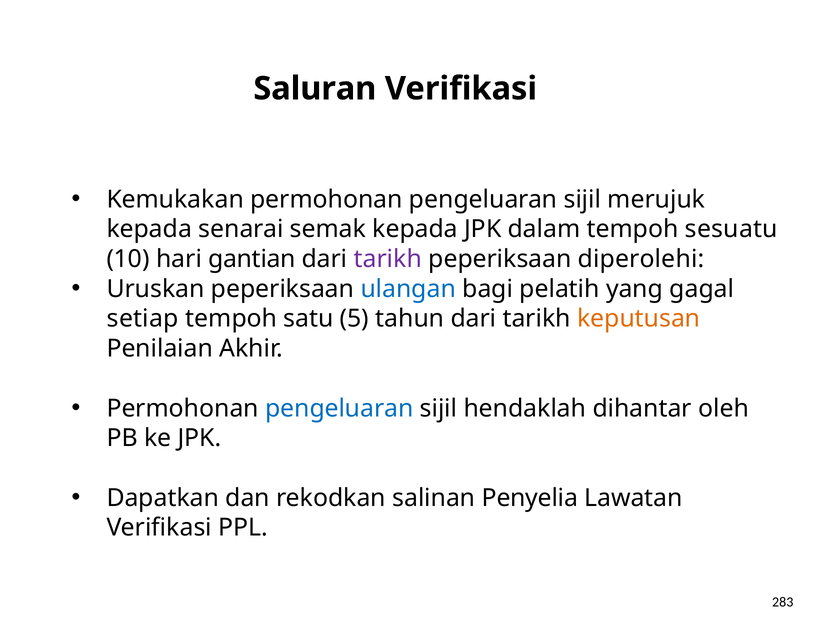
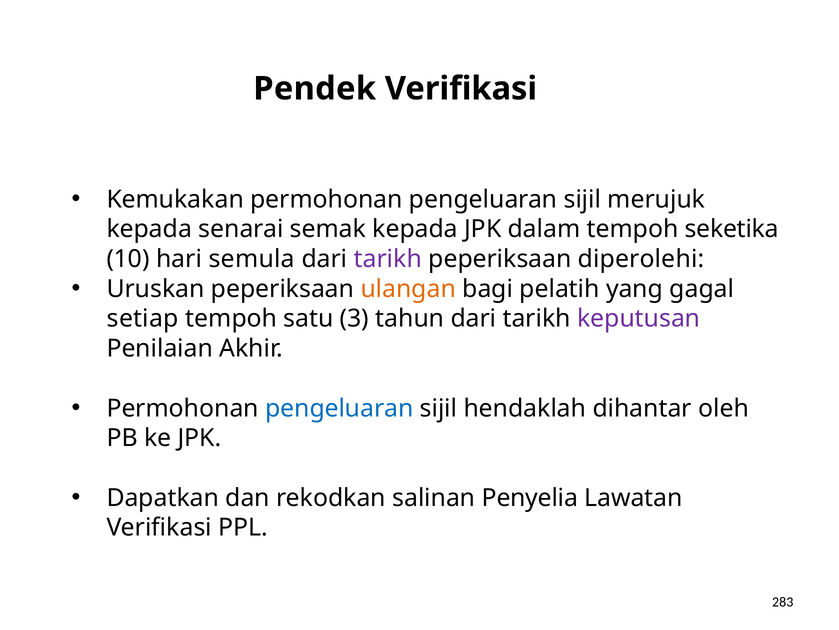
Saluran: Saluran -> Pendek (315, 89)
sesuatu: sesuatu -> seketika (732, 229)
gantian: gantian -> semula (252, 259)
ulangan colour: blue -> orange (408, 289)
5: 5 -> 3 (354, 318)
keputusan colour: orange -> purple (639, 318)
